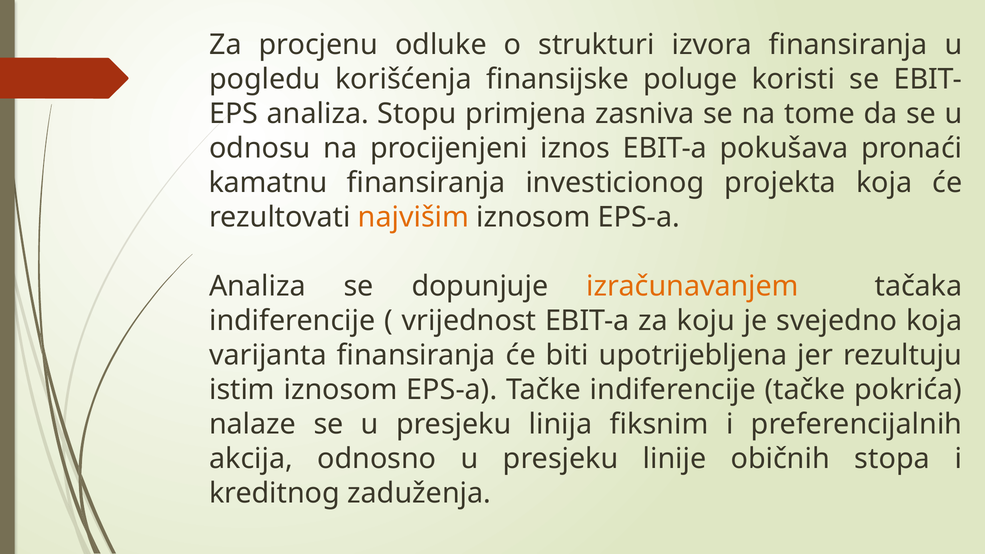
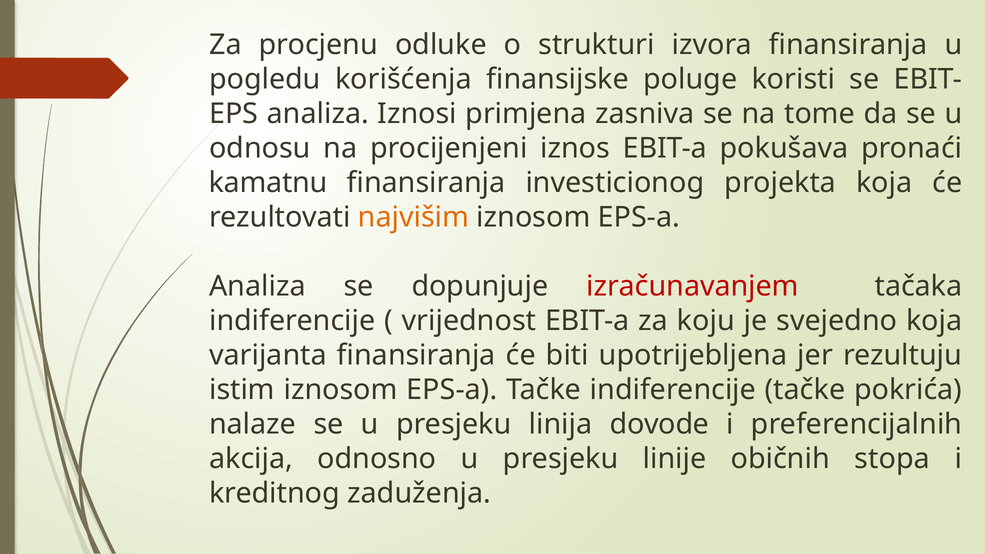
Stopu: Stopu -> Iznosi (417, 114)
izračunavanjem colour: orange -> red (693, 286)
fiksnim: fiksnim -> dovode (659, 424)
